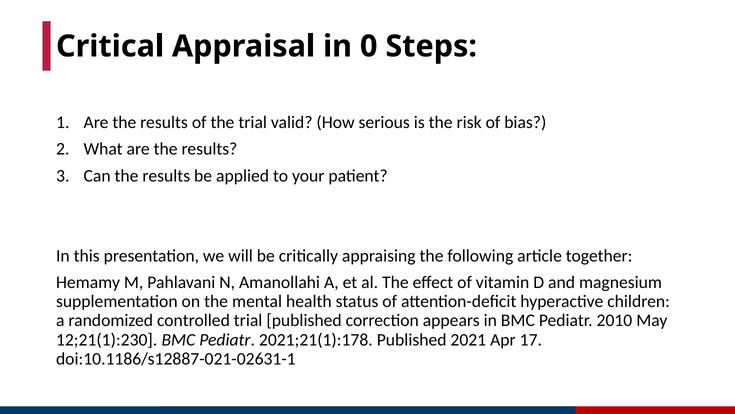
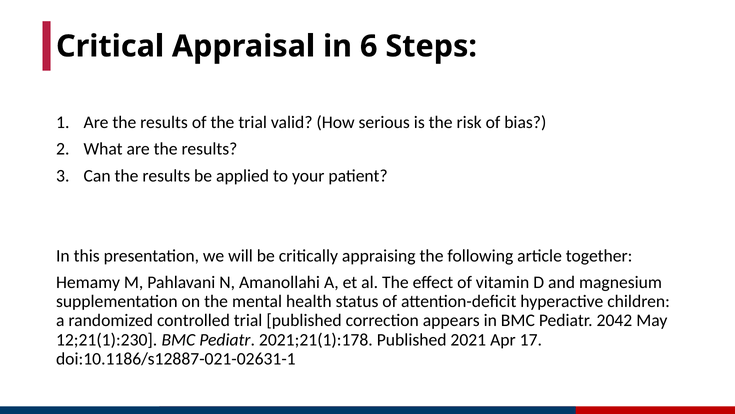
0: 0 -> 6 (369, 46)
2010: 2010 -> 2042 (614, 320)
